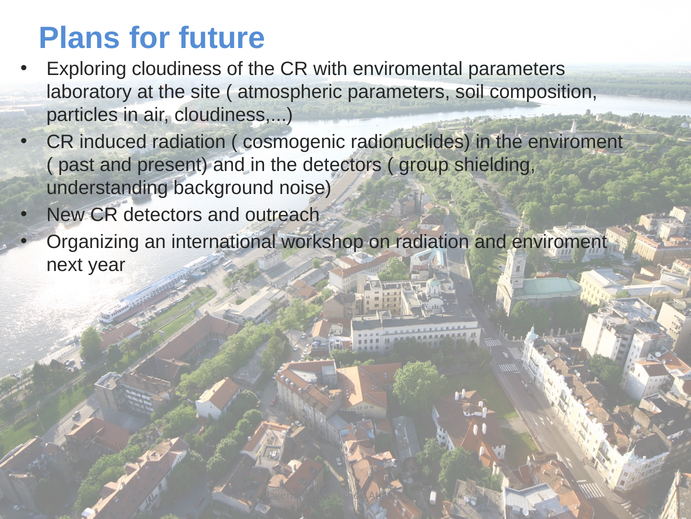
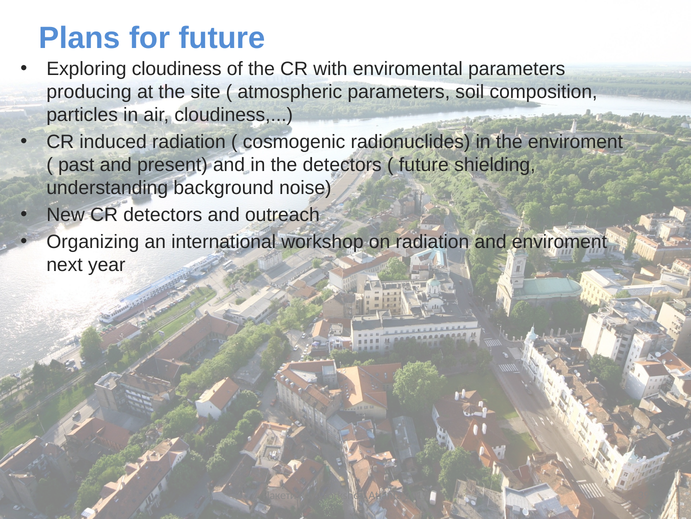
laboratory: laboratory -> producing (89, 92)
group: group -> future (424, 165)
